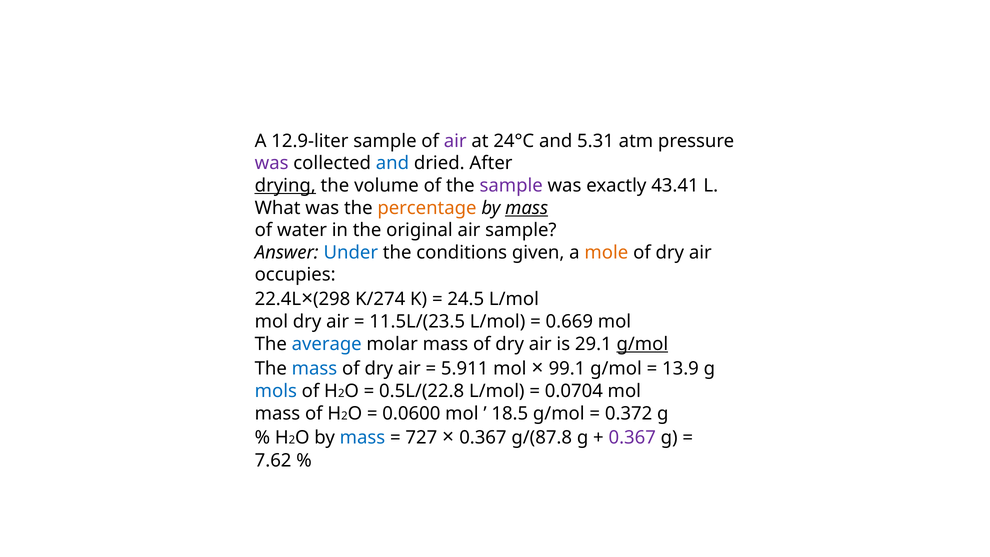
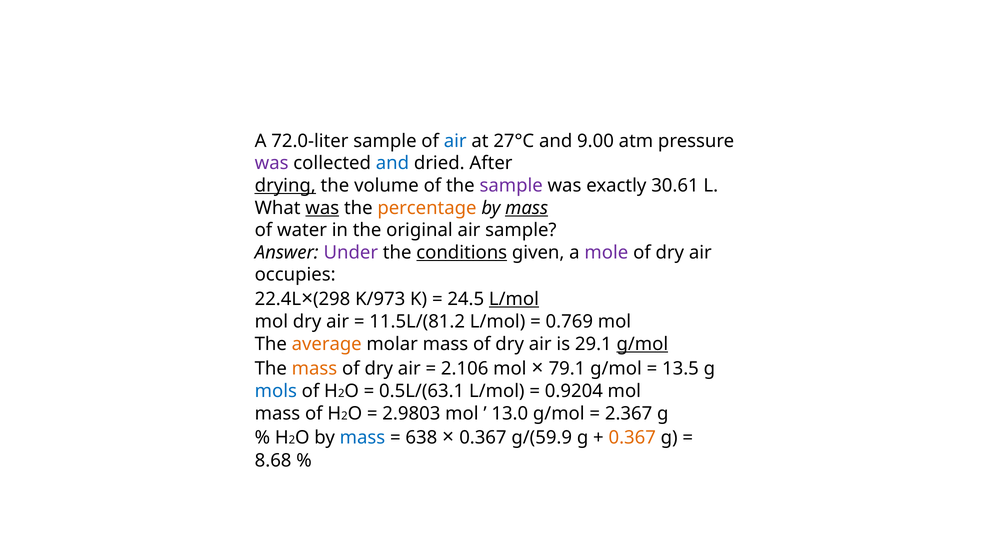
12.9-liter: 12.9-liter -> 72.0-liter (310, 141)
air colour: purple -> blue (455, 141)
24°C: 24°C -> 27°C (514, 141)
5.31: 5.31 -> 9.00 (595, 141)
43.41: 43.41 -> 30.61 (675, 186)
was underline: none -> present (322, 208)
Under colour: blue -> purple (351, 252)
conditions underline: none -> present (462, 252)
mole colour: orange -> purple (606, 252)
K/274: K/274 -> K/973 (380, 299)
L/mol underline: none -> present (514, 299)
11.5L/(23.5: 11.5L/(23.5 -> 11.5L/(81.2 (417, 322)
0.669: 0.669 -> 0.769 (569, 322)
average colour: blue -> orange (327, 344)
mass colour: blue -> orange (314, 368)
5.911: 5.911 -> 2.106 (465, 368)
99.1: 99.1 -> 79.1 (567, 368)
13.9: 13.9 -> 13.5 (680, 368)
0.5L/(22.8: 0.5L/(22.8 -> 0.5L/(63.1 (422, 391)
0.0704: 0.0704 -> 0.9204 (574, 391)
0.0600: 0.0600 -> 2.9803 (411, 413)
18.5: 18.5 -> 13.0 (510, 413)
0.372: 0.372 -> 2.367 (629, 413)
727: 727 -> 638 (421, 438)
g/(87.8: g/(87.8 -> g/(59.9 (542, 438)
0.367 colour: purple -> orange (632, 438)
7.62: 7.62 -> 8.68 (273, 460)
